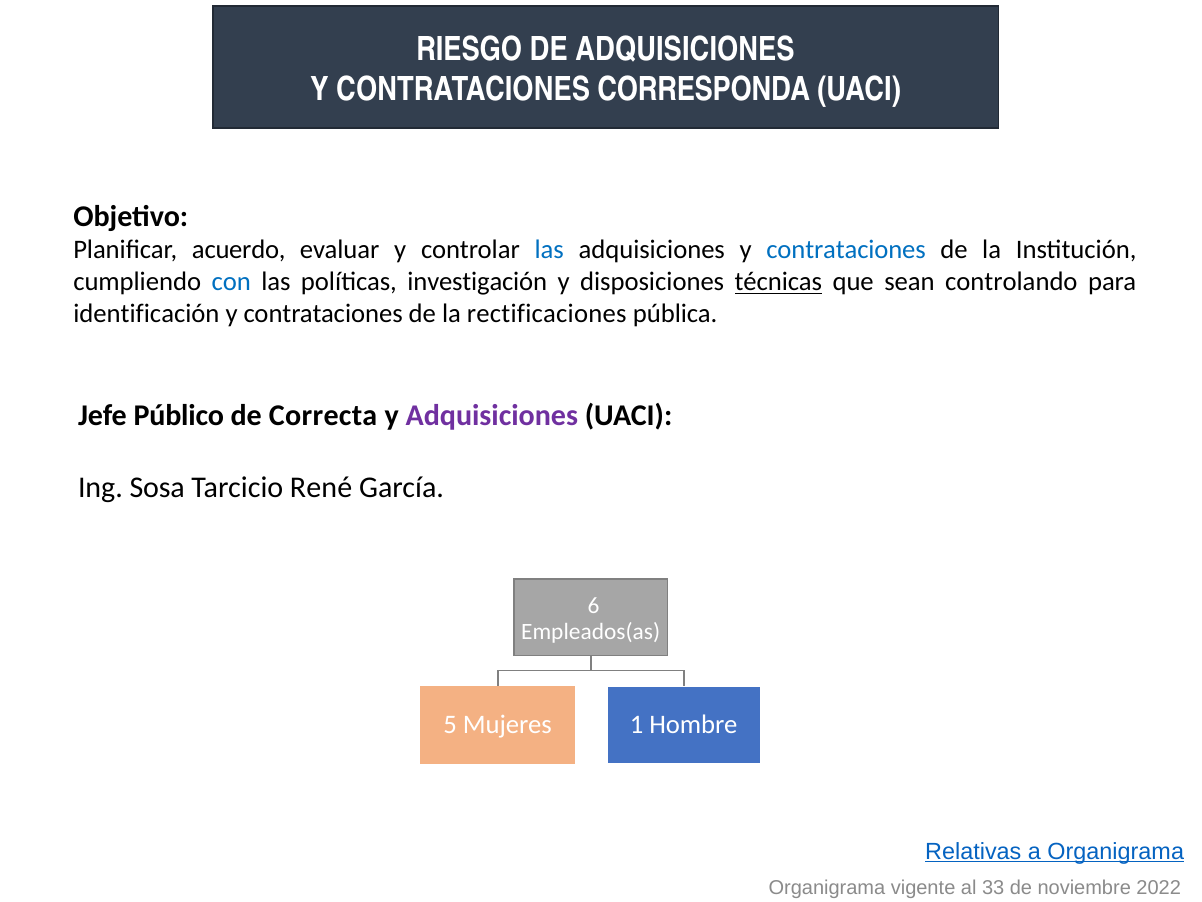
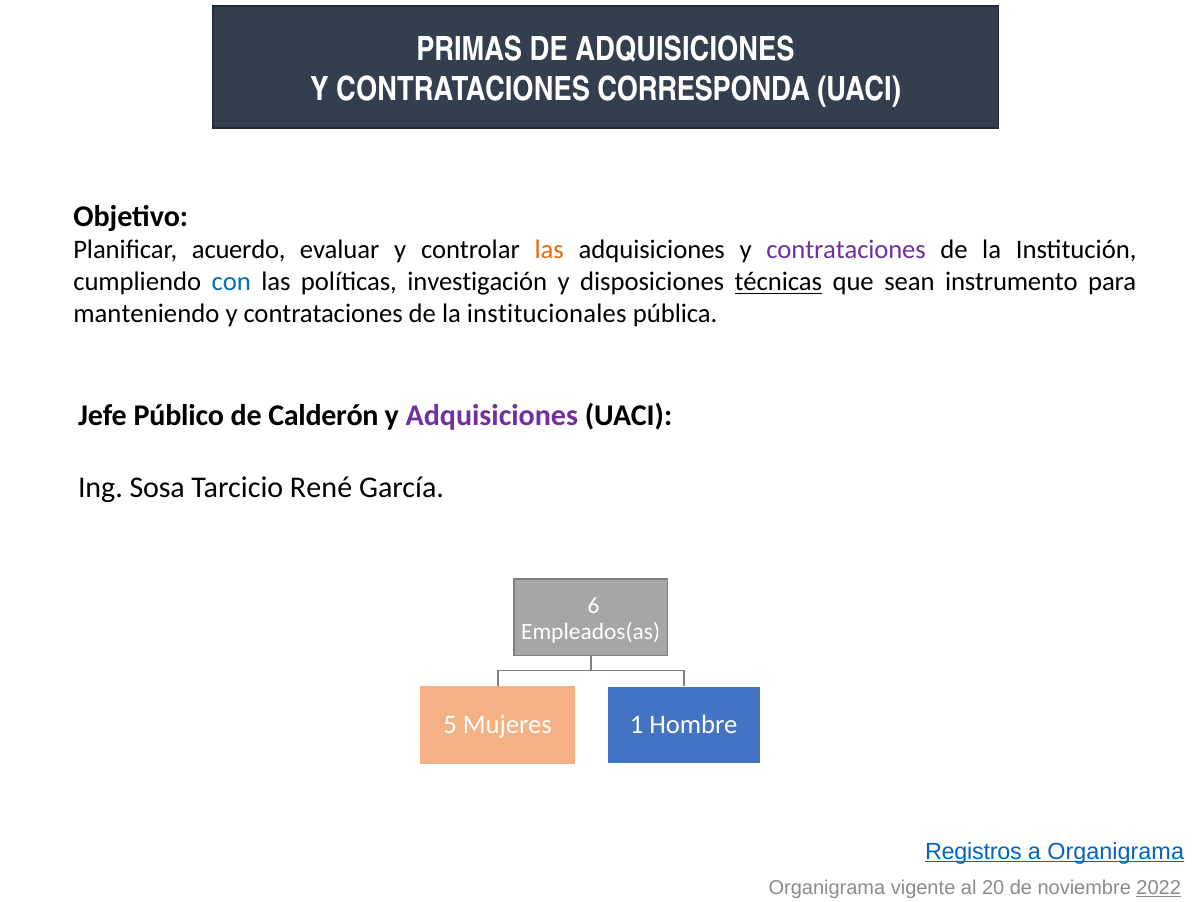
RIESGO: RIESGO -> PRIMAS (469, 49)
las colour: blue -> orange (549, 250)
contrataciones colour: blue -> purple (846, 250)
controlando: controlando -> instrumento (1011, 282)
identificación: identificación -> manteniendo (146, 314)
rectificaciones: rectificaciones -> institucionales (547, 314)
Correcta: Correcta -> Calderón (323, 415)
Relativas: Relativas -> Registros (973, 851)
33: 33 -> 20 (993, 887)
2022 underline: none -> present (1159, 887)
